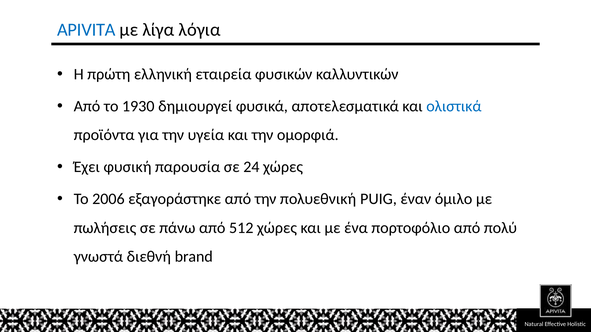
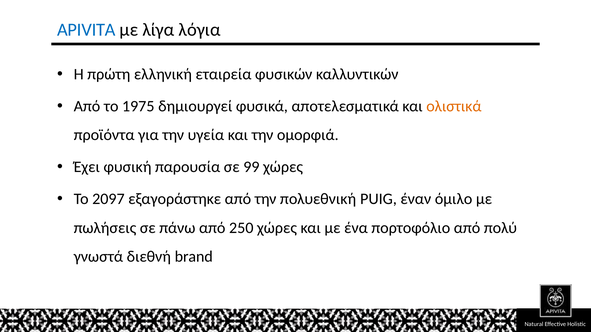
1930: 1930 -> 1975 (138, 106)
ολιστικά colour: blue -> orange (454, 106)
24: 24 -> 99 (251, 167)
2006: 2006 -> 2097 (108, 199)
512: 512 -> 250 (241, 228)
